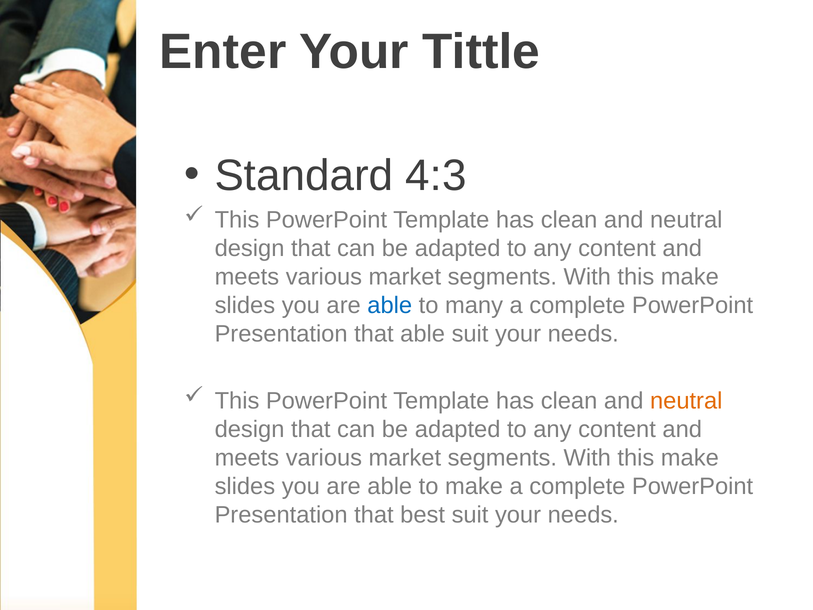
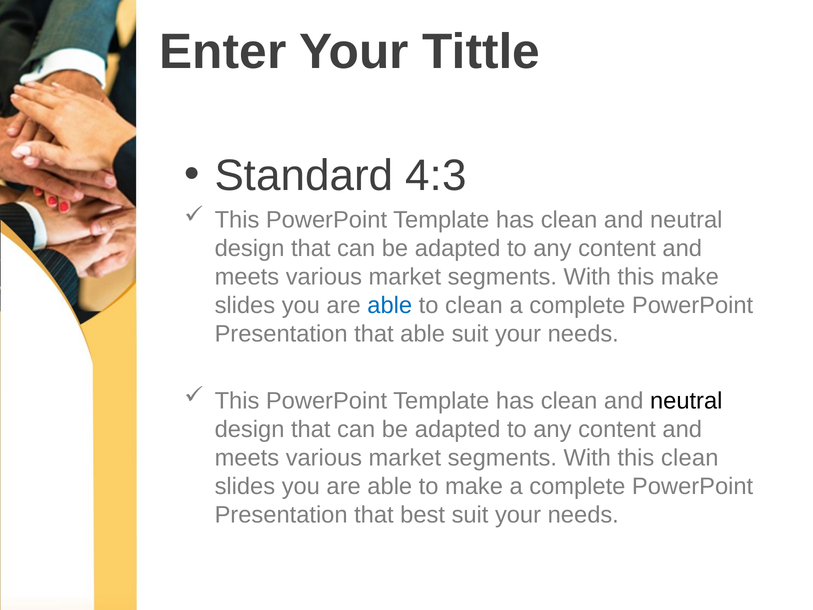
to many: many -> clean (474, 305)
neutral colour: orange -> black (686, 401)
make: make -> clean (690, 458)
